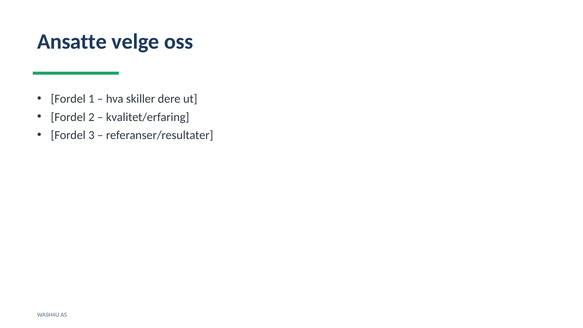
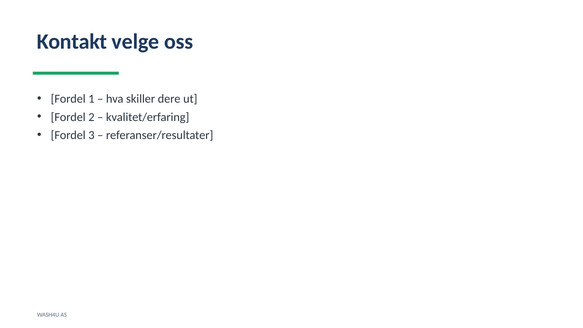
Ansatte: Ansatte -> Kontakt (72, 42)
